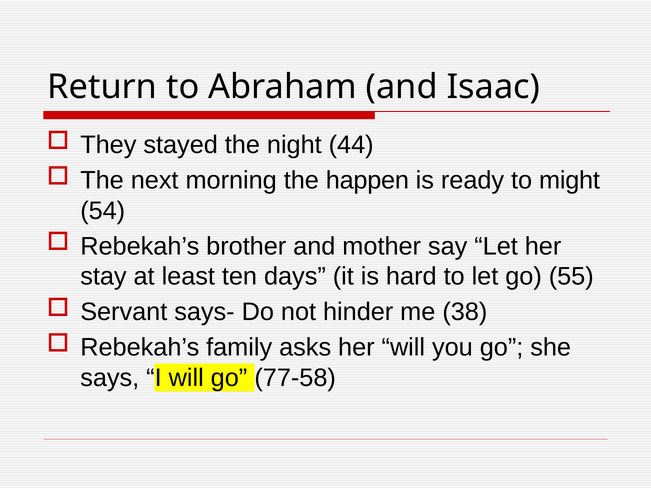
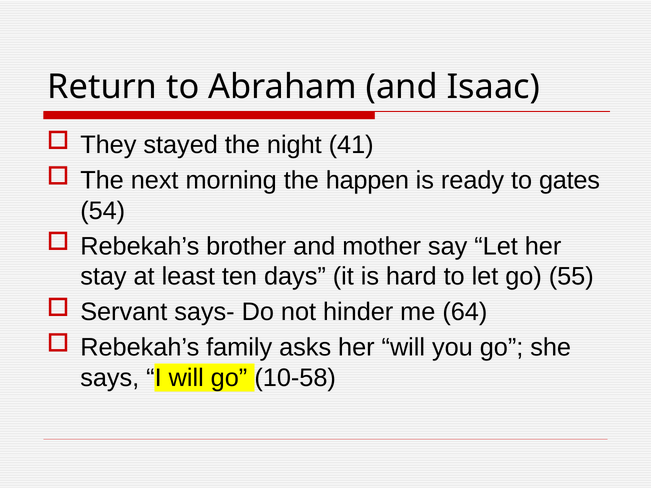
44: 44 -> 41 (351, 145)
might: might -> gates (569, 180)
38: 38 -> 64 (465, 312)
77-58: 77-58 -> 10-58 (295, 378)
